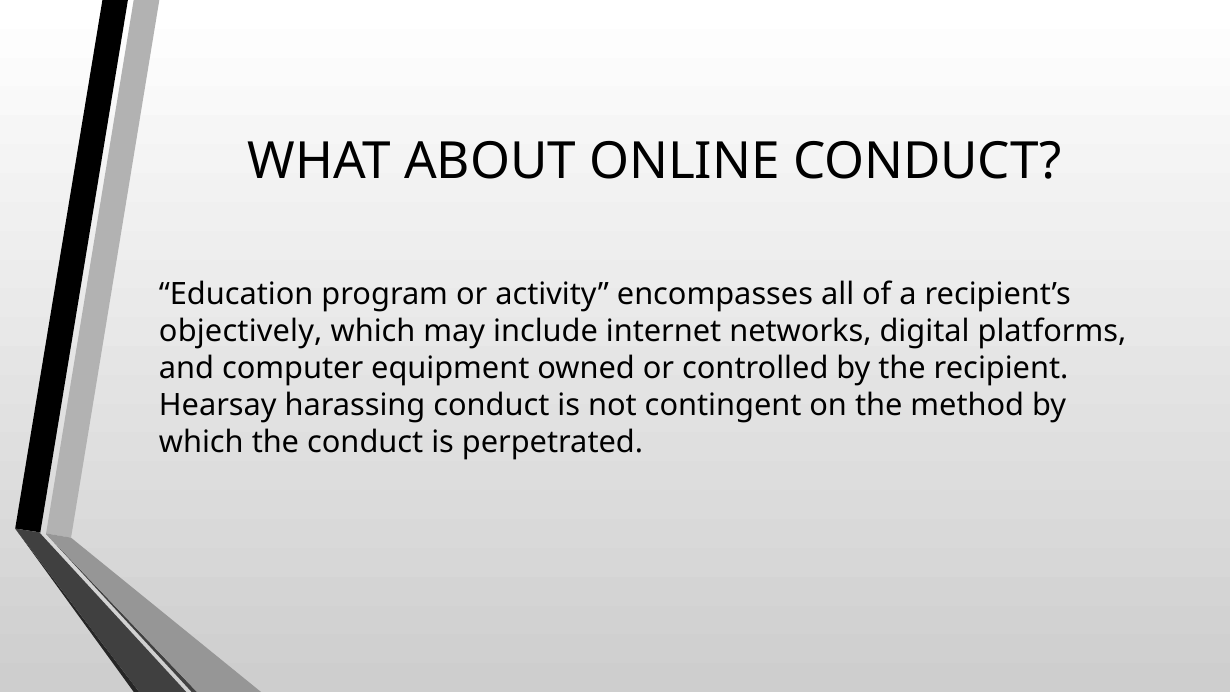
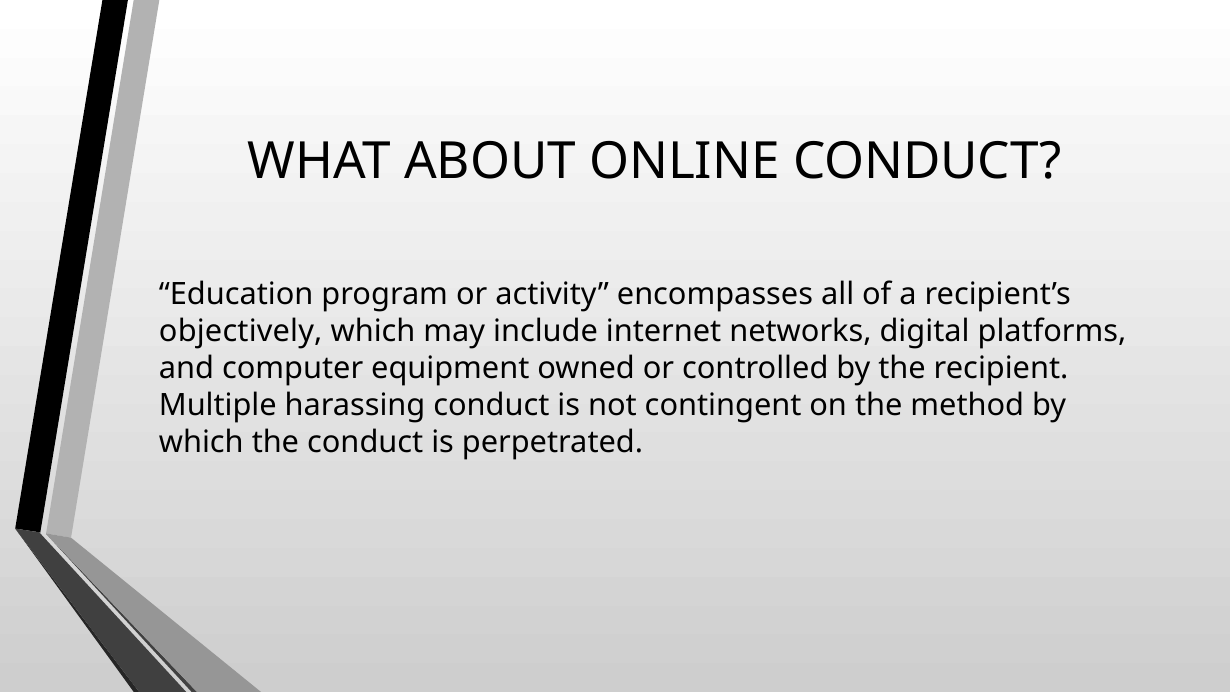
Hearsay: Hearsay -> Multiple (218, 405)
